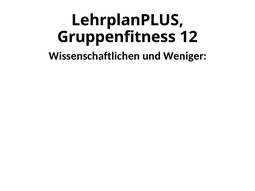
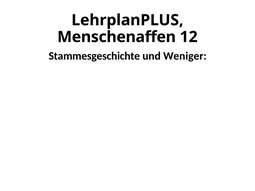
Gruppenfitness: Gruppenfitness -> Menschenaffen (117, 37)
Wissenschaftlichen: Wissenschaftlichen -> Stammesgeschichte (94, 56)
